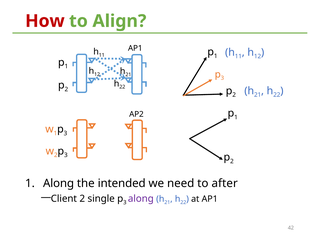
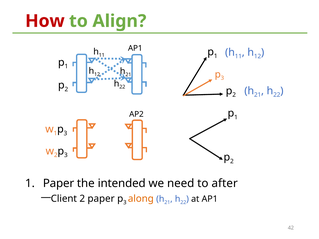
Along: Along -> Paper (59, 184)
2 single: single -> paper (101, 199)
along colour: purple -> orange (141, 199)
